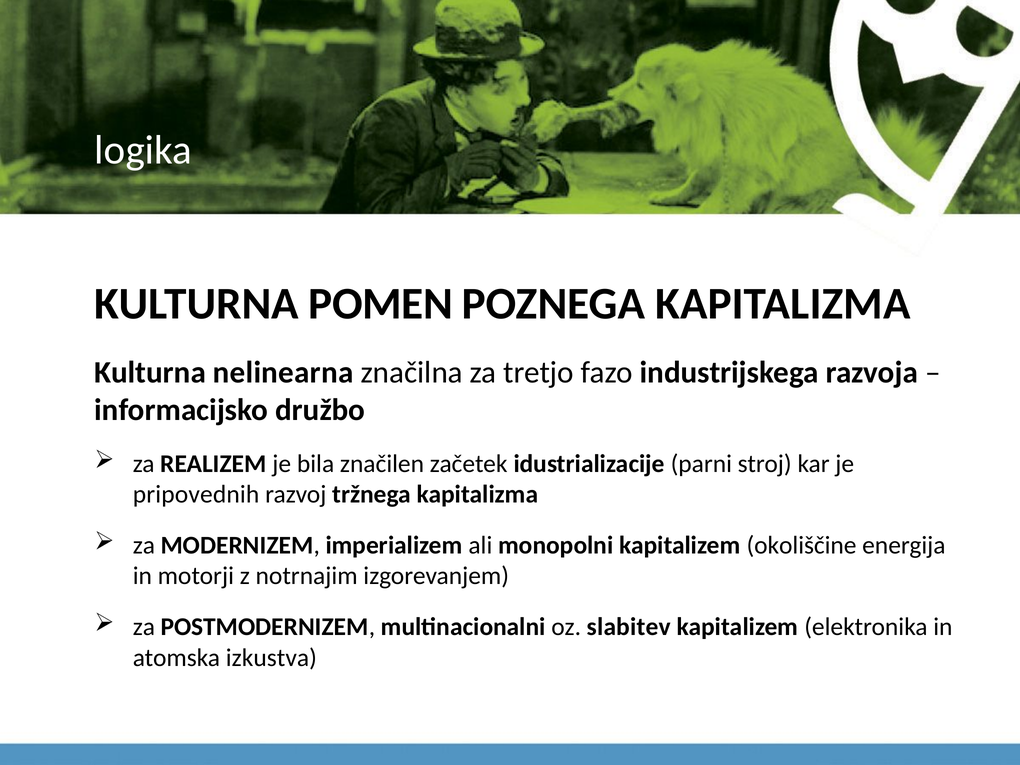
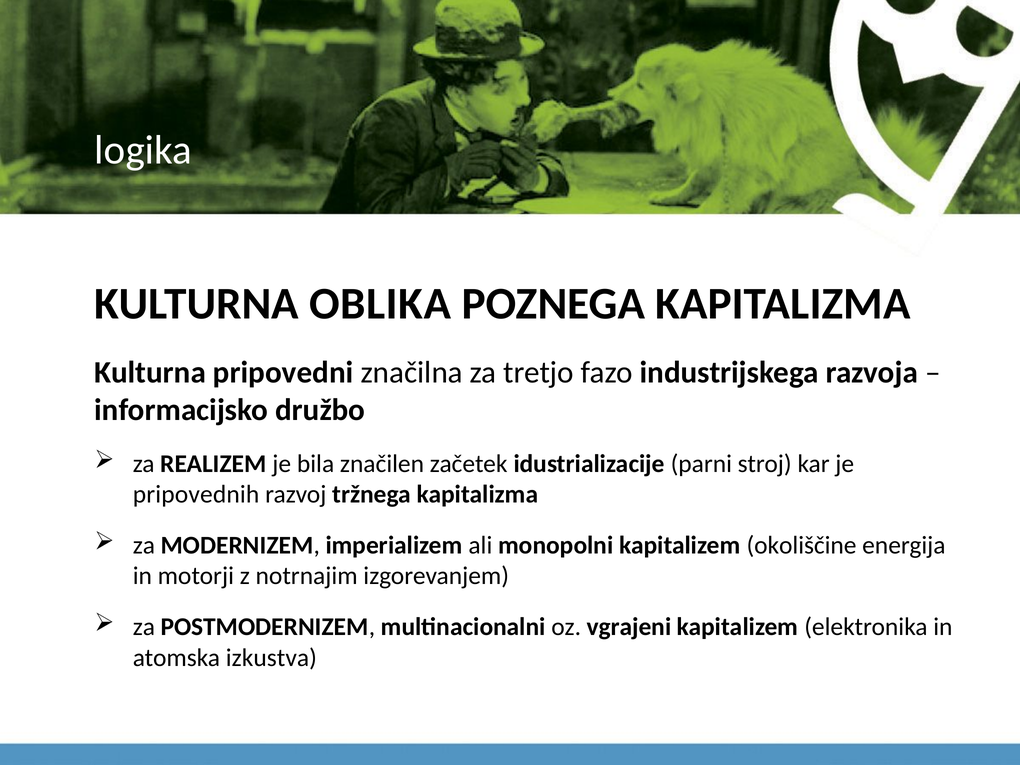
POMEN: POMEN -> OBLIKA (380, 304)
nelinearna: nelinearna -> pripovedni (283, 372)
slabitev: slabitev -> vgrajeni (629, 627)
